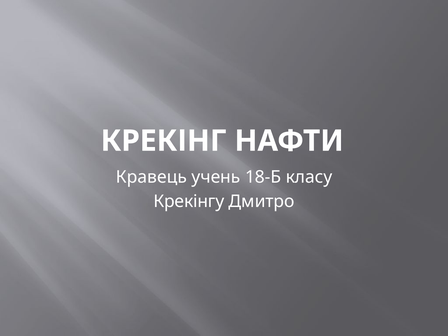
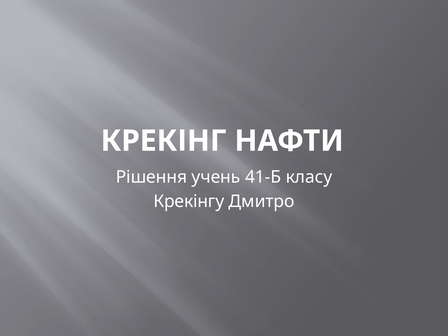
Кравець: Кравець -> Рішення (151, 177)
18-Б: 18-Б -> 41-Б (263, 177)
